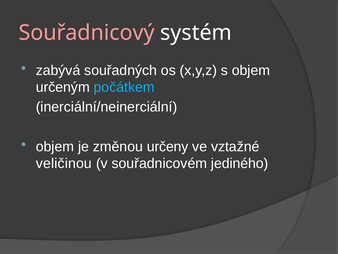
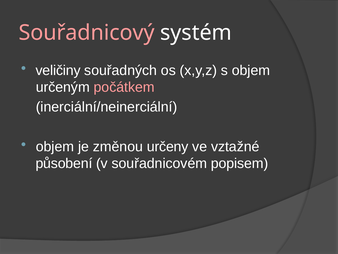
zabývá: zabývá -> veličiny (58, 70)
počátkem colour: light blue -> pink (124, 87)
veličinou: veličinou -> působení (64, 163)
jediného: jediného -> popisem (240, 163)
